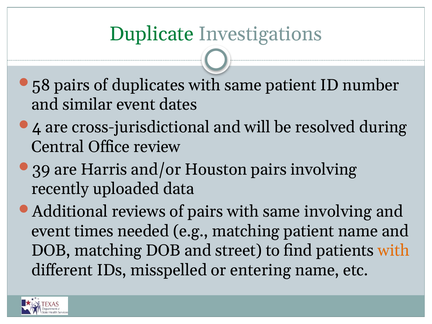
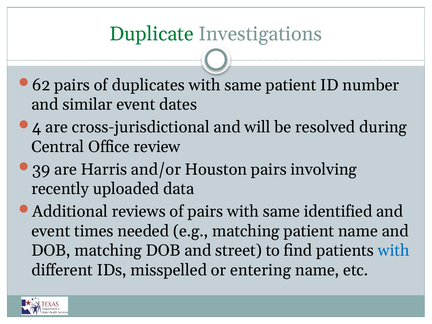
58: 58 -> 62 (41, 85)
same involving: involving -> identified (338, 212)
with colour: orange -> blue (394, 251)
